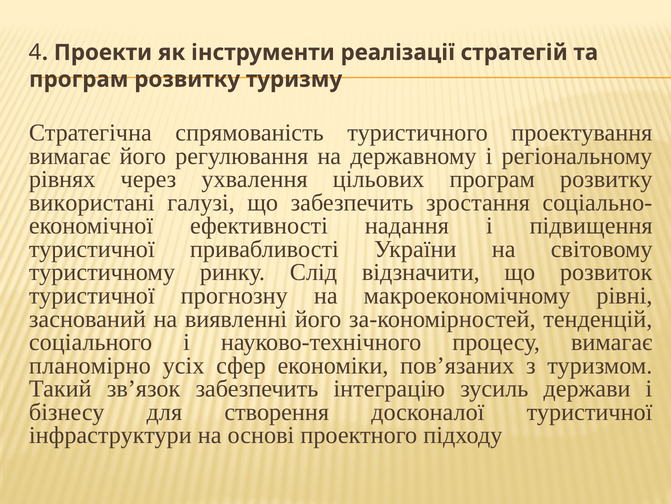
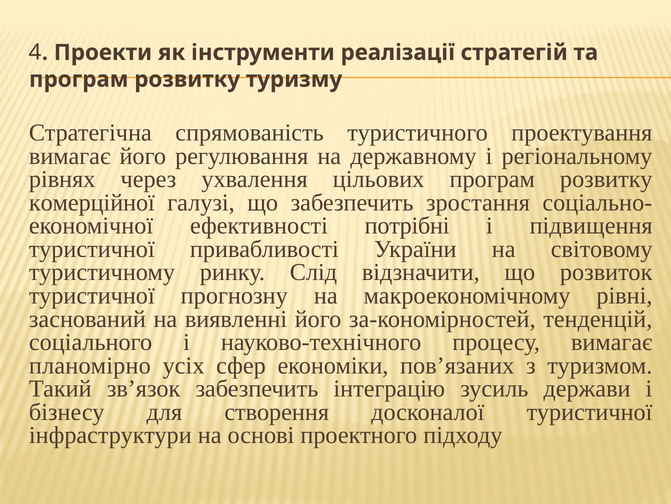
використані: використані -> комерційної (92, 202)
надання: надання -> потрібні (407, 226)
